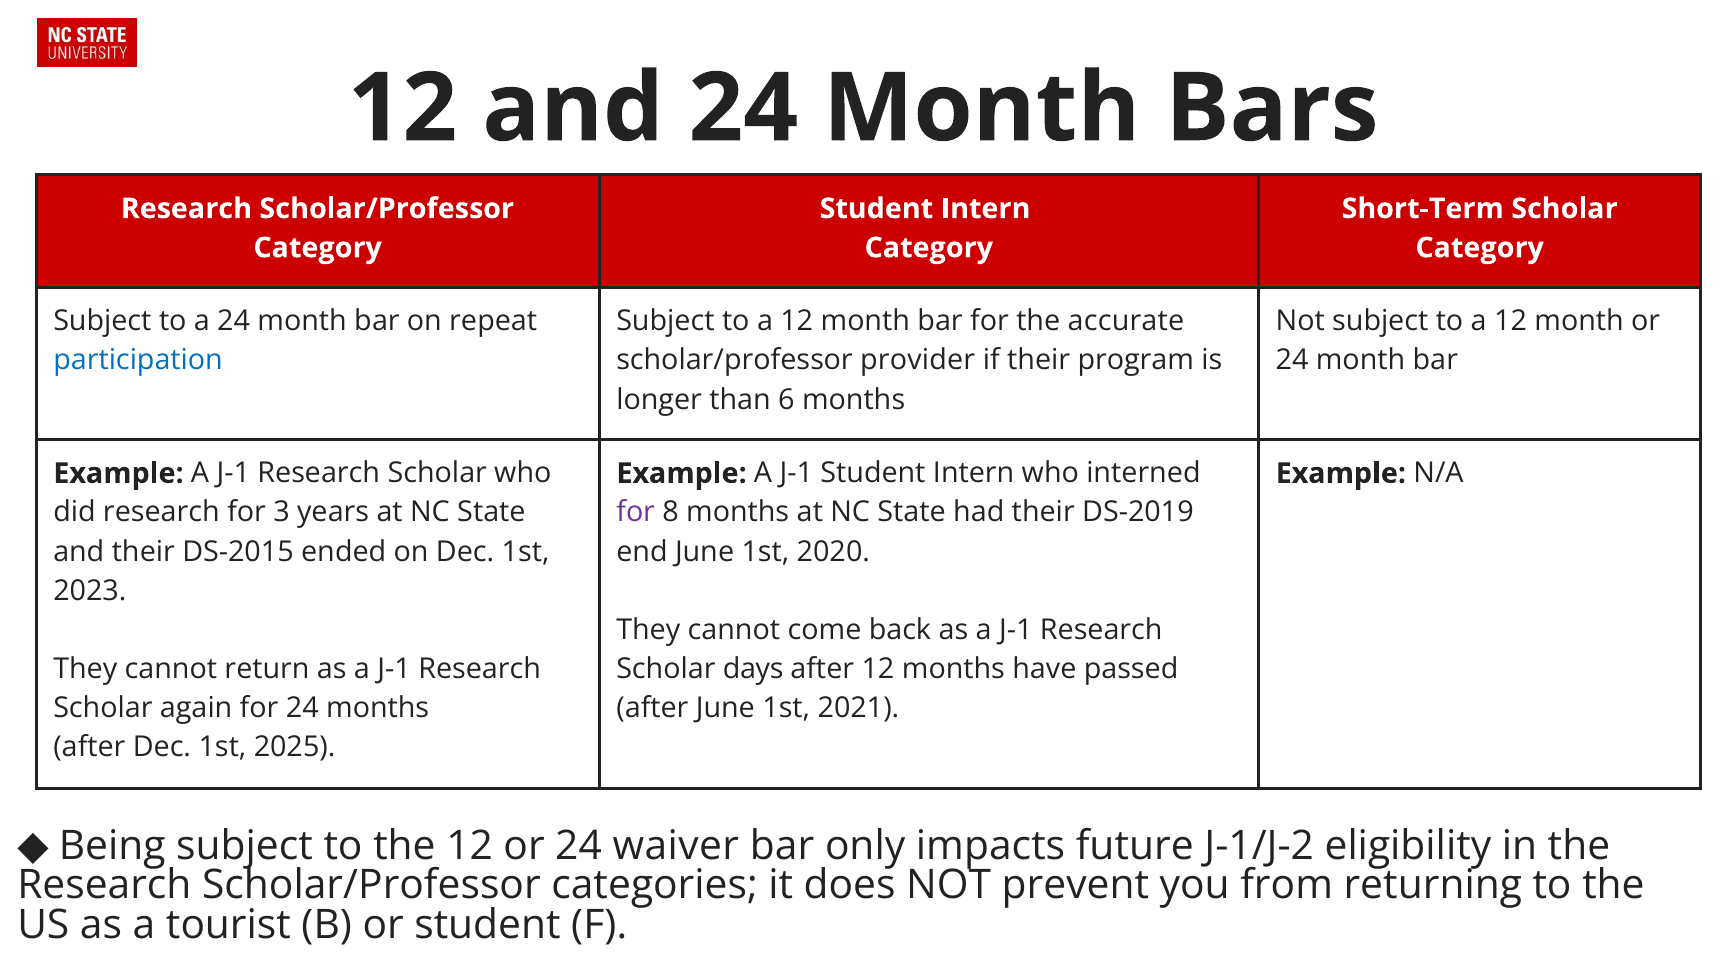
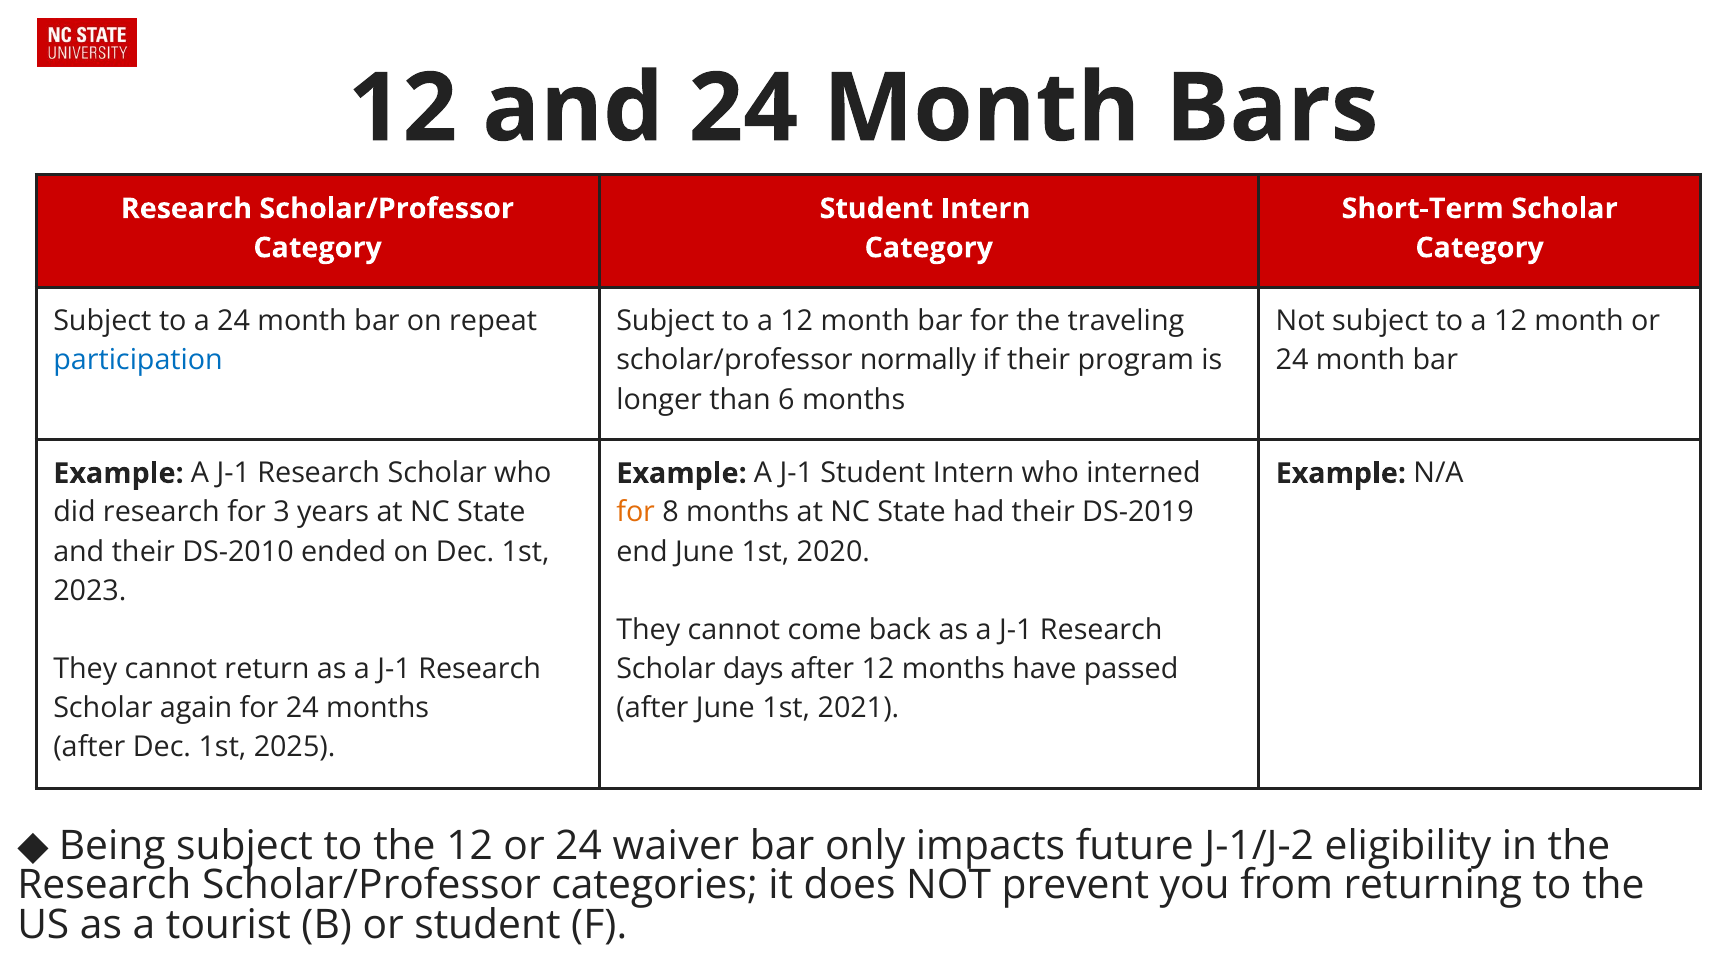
accurate: accurate -> traveling (1126, 321)
provider: provider -> normally (918, 360)
for colour: purple -> orange (636, 512)
DS-2015: DS-2015 -> DS-2010 (238, 552)
